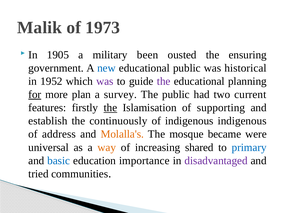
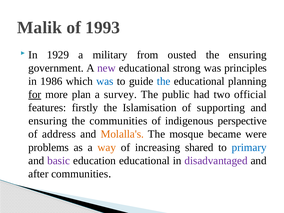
1973: 1973 -> 1993 (103, 27)
1905: 1905 -> 1929 (58, 55)
been: been -> from (148, 55)
new colour: blue -> purple (106, 68)
educational public: public -> strong (187, 68)
historical: historical -> principles (246, 68)
1952: 1952 -> 1986 (51, 81)
was colour: purple -> blue (105, 81)
the colour: purple -> blue (164, 81)
current: current -> official (250, 94)
the underline: present -> none (110, 108)
establish: establish -> ensuring (48, 121)
the continuously: continuously -> communities (118, 121)
indigenous indigenous: indigenous -> perspective (242, 121)
universal: universal -> problems (49, 147)
basic colour: blue -> purple (59, 161)
education importance: importance -> educational (144, 161)
tried: tried -> after (38, 174)
